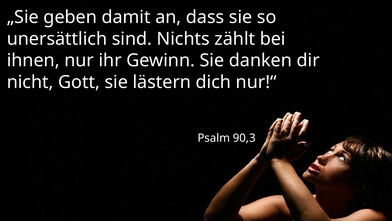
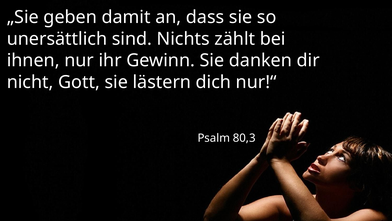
90,3: 90,3 -> 80,3 (244, 138)
